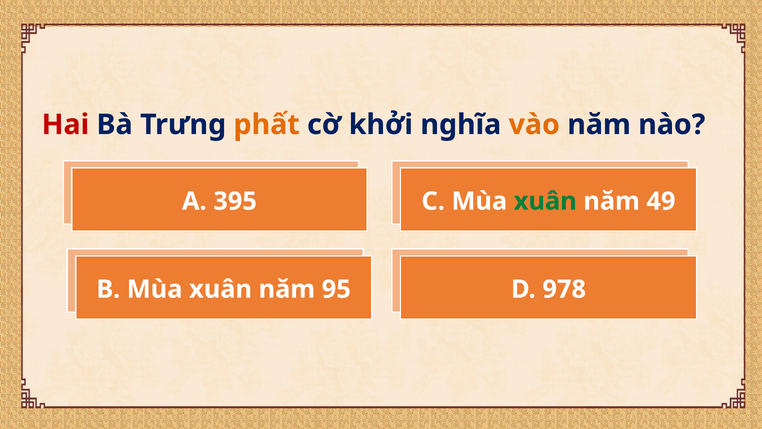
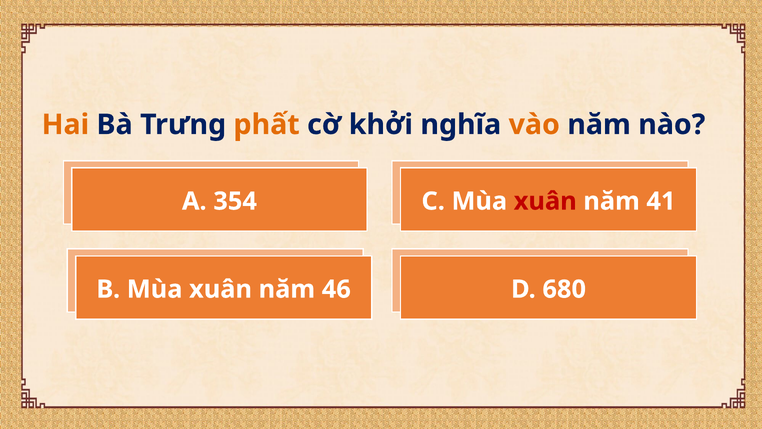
Hai colour: red -> orange (65, 125)
395: 395 -> 354 (235, 201)
xuân colour: green -> red (545, 201)
49: 49 -> 41 (661, 201)
95: 95 -> 46 (336, 289)
978: 978 -> 680 (564, 289)
